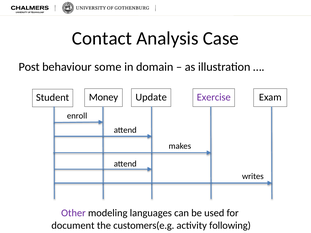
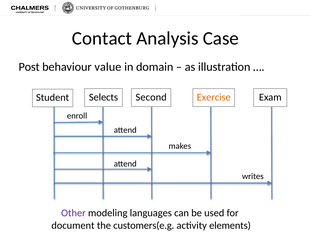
some: some -> value (108, 67)
Update: Update -> Second (151, 97)
Exercise colour: purple -> orange (214, 97)
Money: Money -> Selects (103, 97)
following: following -> elements (230, 226)
